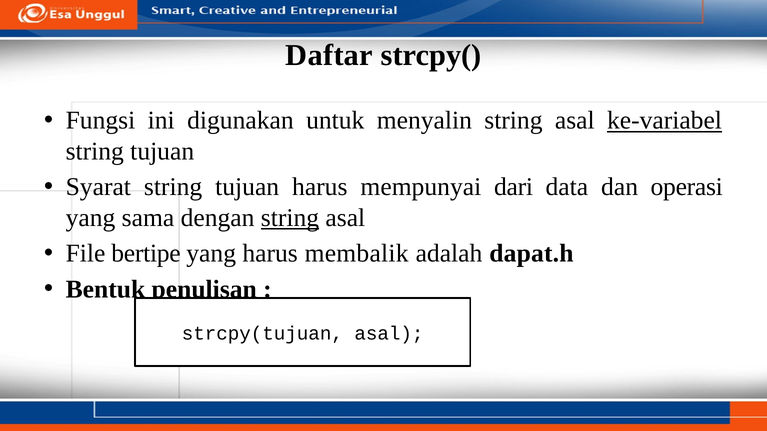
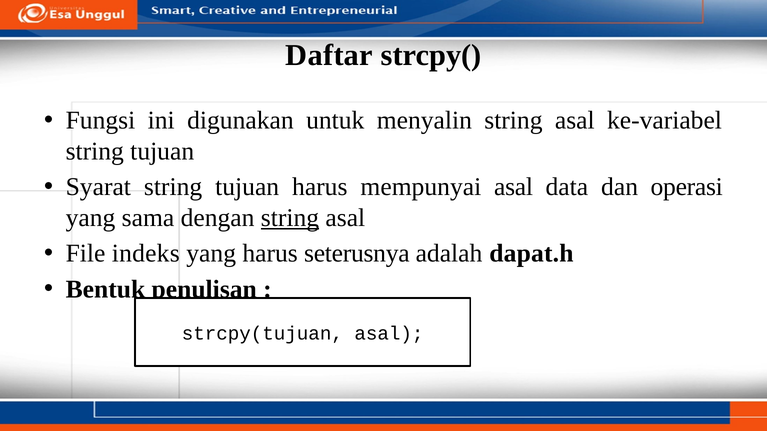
ke-variabel underline: present -> none (664, 121)
mempunyai dari: dari -> asal (514, 187)
bertipe: bertipe -> indeks (146, 254)
membalik: membalik -> seterusnya (357, 254)
